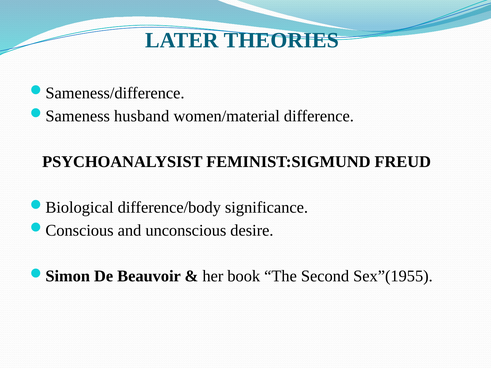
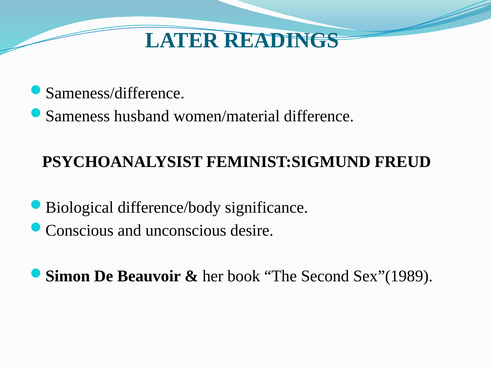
THEORIES: THEORIES -> READINGS (281, 40)
Sex”(1955: Sex”(1955 -> Sex”(1989 (393, 276)
